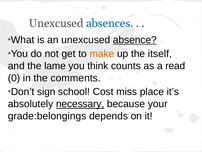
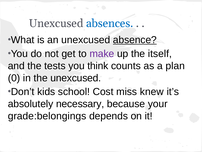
make colour: orange -> purple (102, 54)
lame: lame -> tests (55, 66)
read: read -> plan (175, 66)
the comments: comments -> unexcused (76, 78)
sign: sign -> kids (46, 92)
place: place -> knew (152, 92)
necessary underline: present -> none (80, 104)
